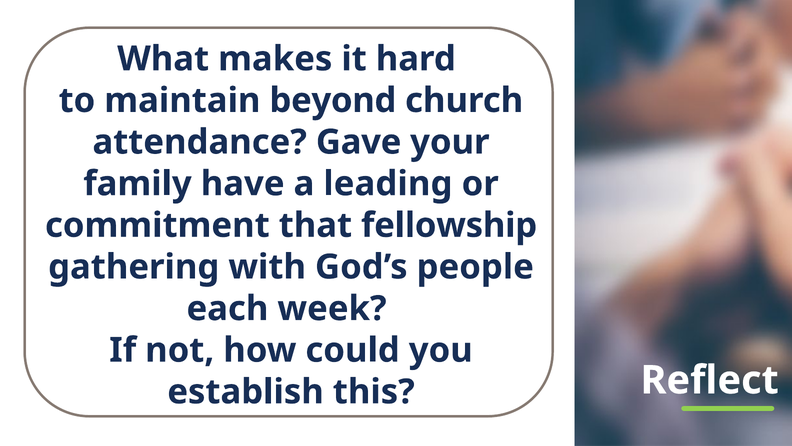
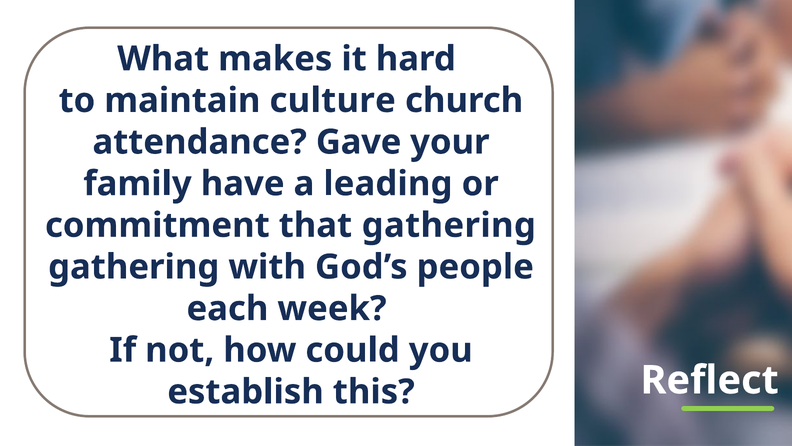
beyond: beyond -> culture (333, 101)
that fellowship: fellowship -> gathering (449, 225)
